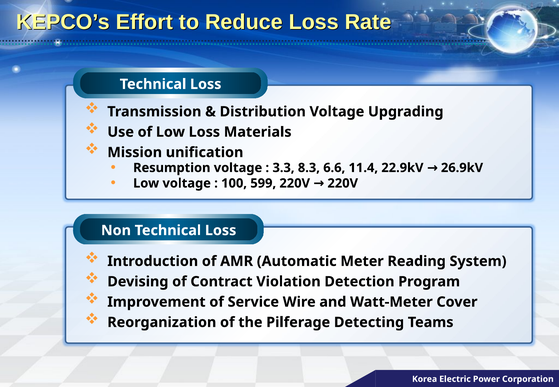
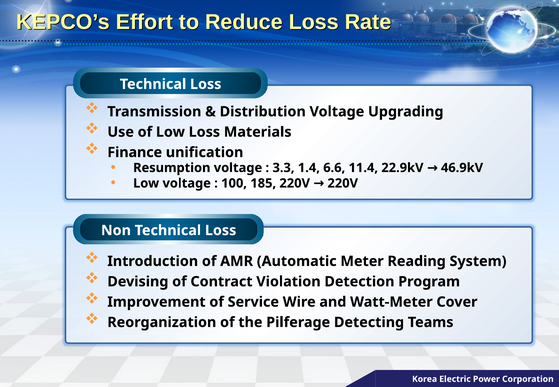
Mission: Mission -> Finance (135, 152)
8.3: 8.3 -> 1.4 (309, 168)
26.9kV: 26.9kV -> 46.9kV (462, 168)
599: 599 -> 185 (263, 183)
